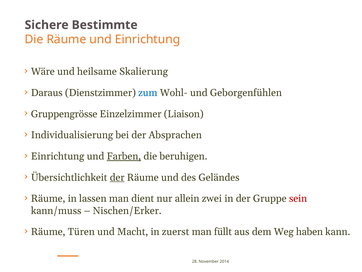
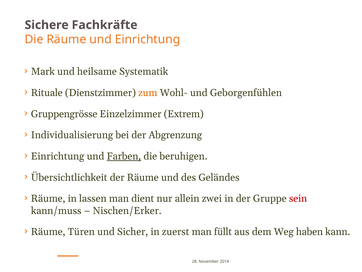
Bestimmte: Bestimmte -> Fachkräfte (105, 25)
Wäre: Wäre -> Mark (43, 72)
Skalierung: Skalierung -> Systematik (144, 72)
Daraus: Daraus -> Rituale (47, 93)
zum colour: blue -> orange (148, 93)
Liaison: Liaison -> Extrem (184, 114)
Absprachen: Absprachen -> Abgrenzung (175, 135)
der underline: present -> none (117, 177)
Macht: Macht -> Sicher (133, 231)
